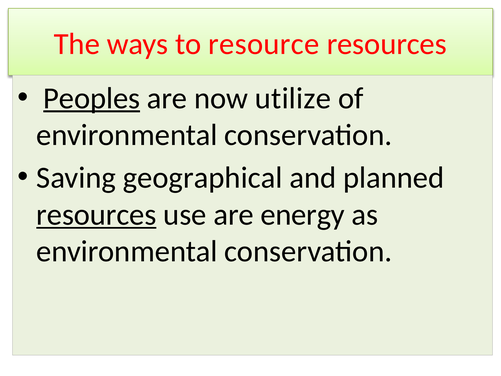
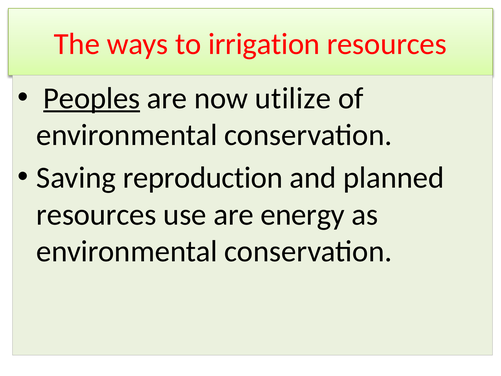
resource: resource -> irrigation (264, 44)
geographical: geographical -> reproduction (203, 178)
resources underline: present -> none (96, 214)
